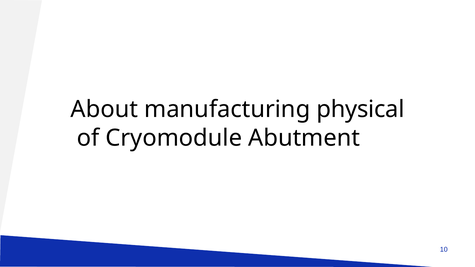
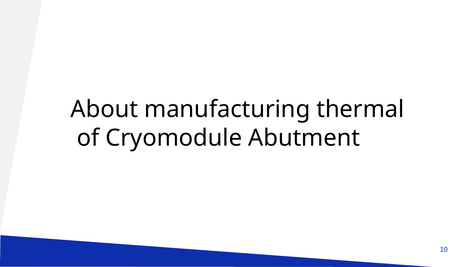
physical: physical -> thermal (360, 109)
